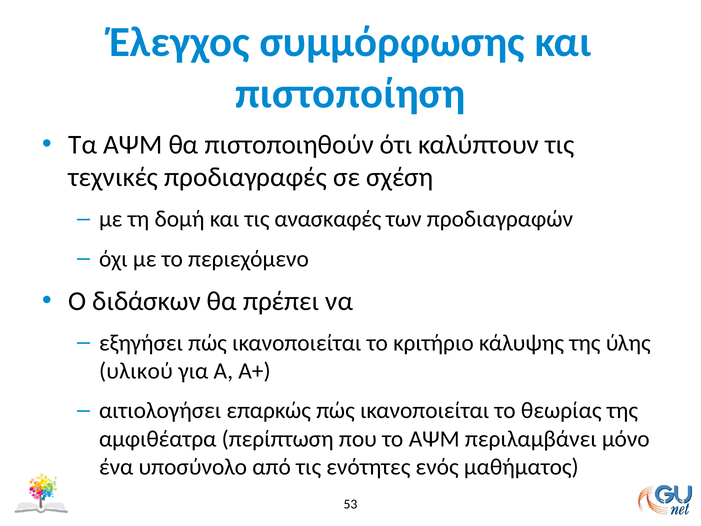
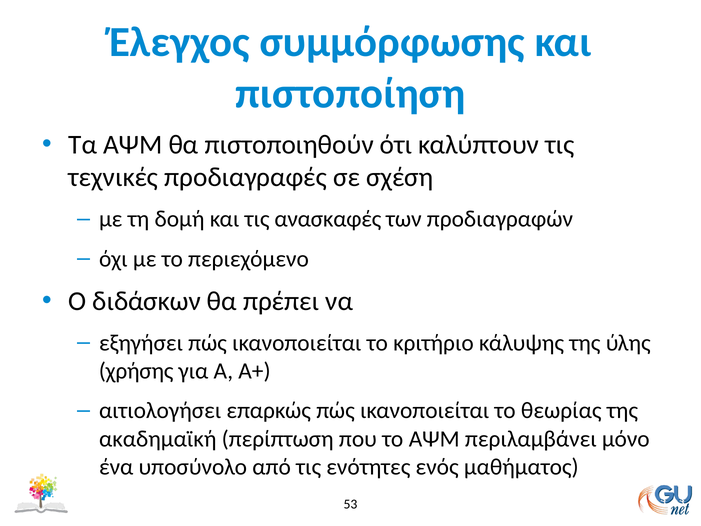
υλικού: υλικού -> χρήσης (136, 371)
αμφιθέατρα: αμφιθέατρα -> ακαδημαϊκή (158, 439)
